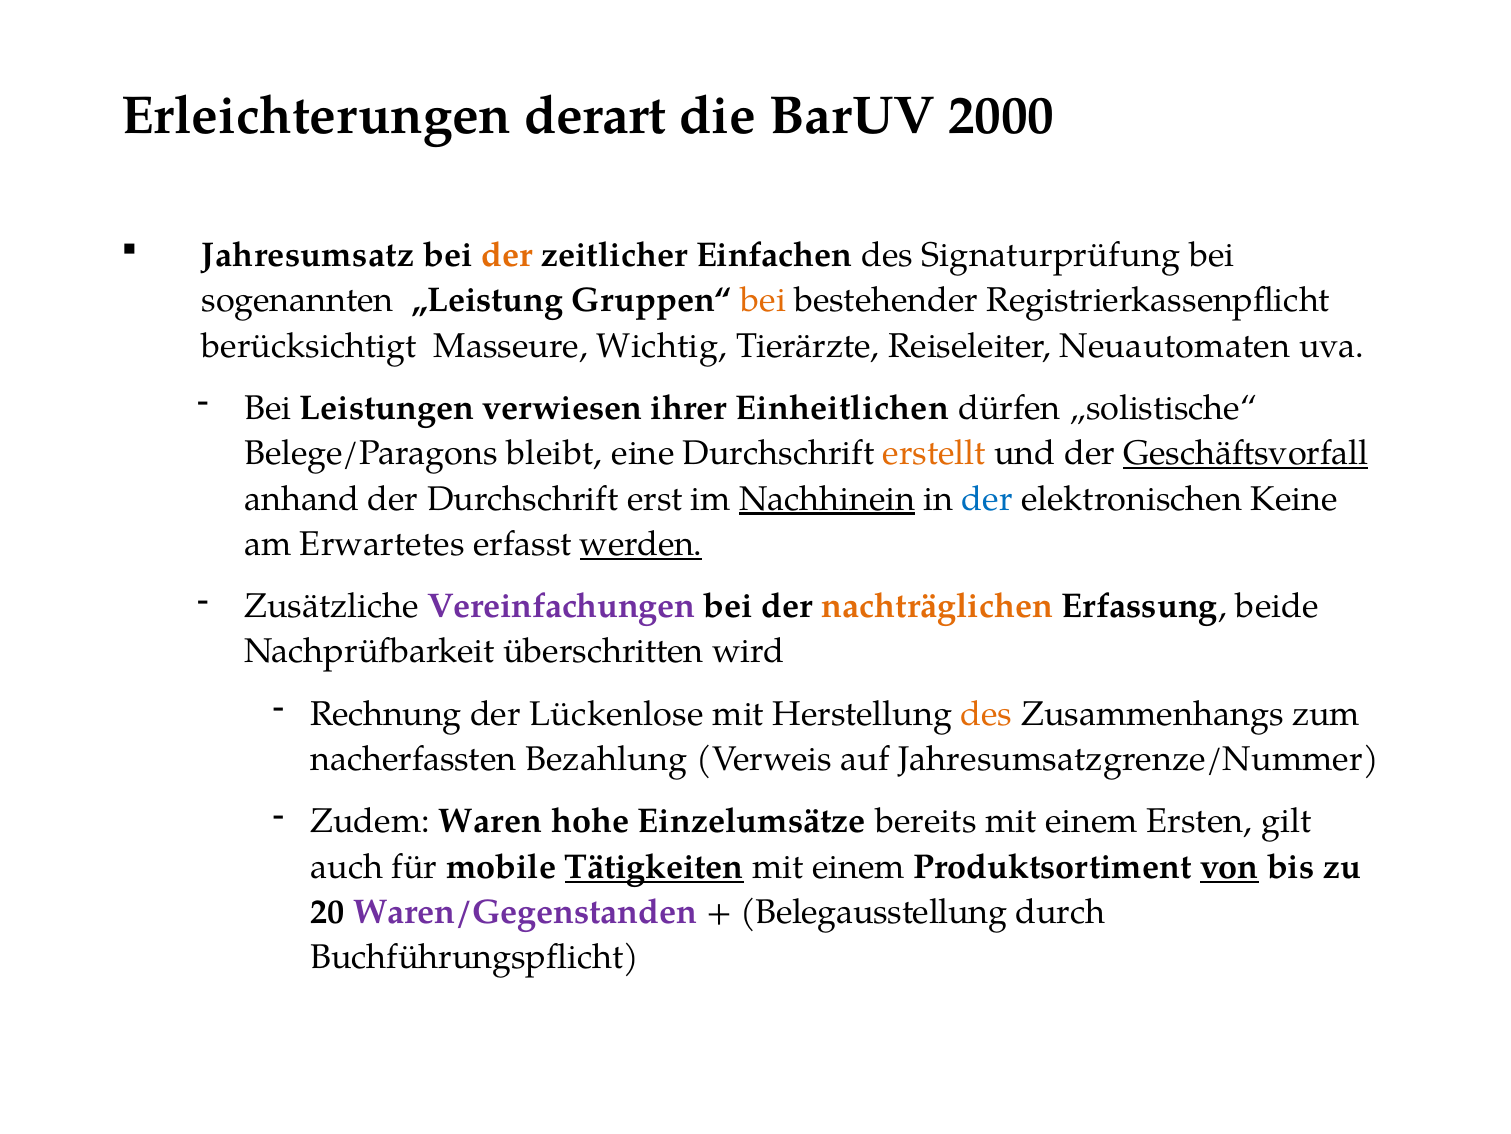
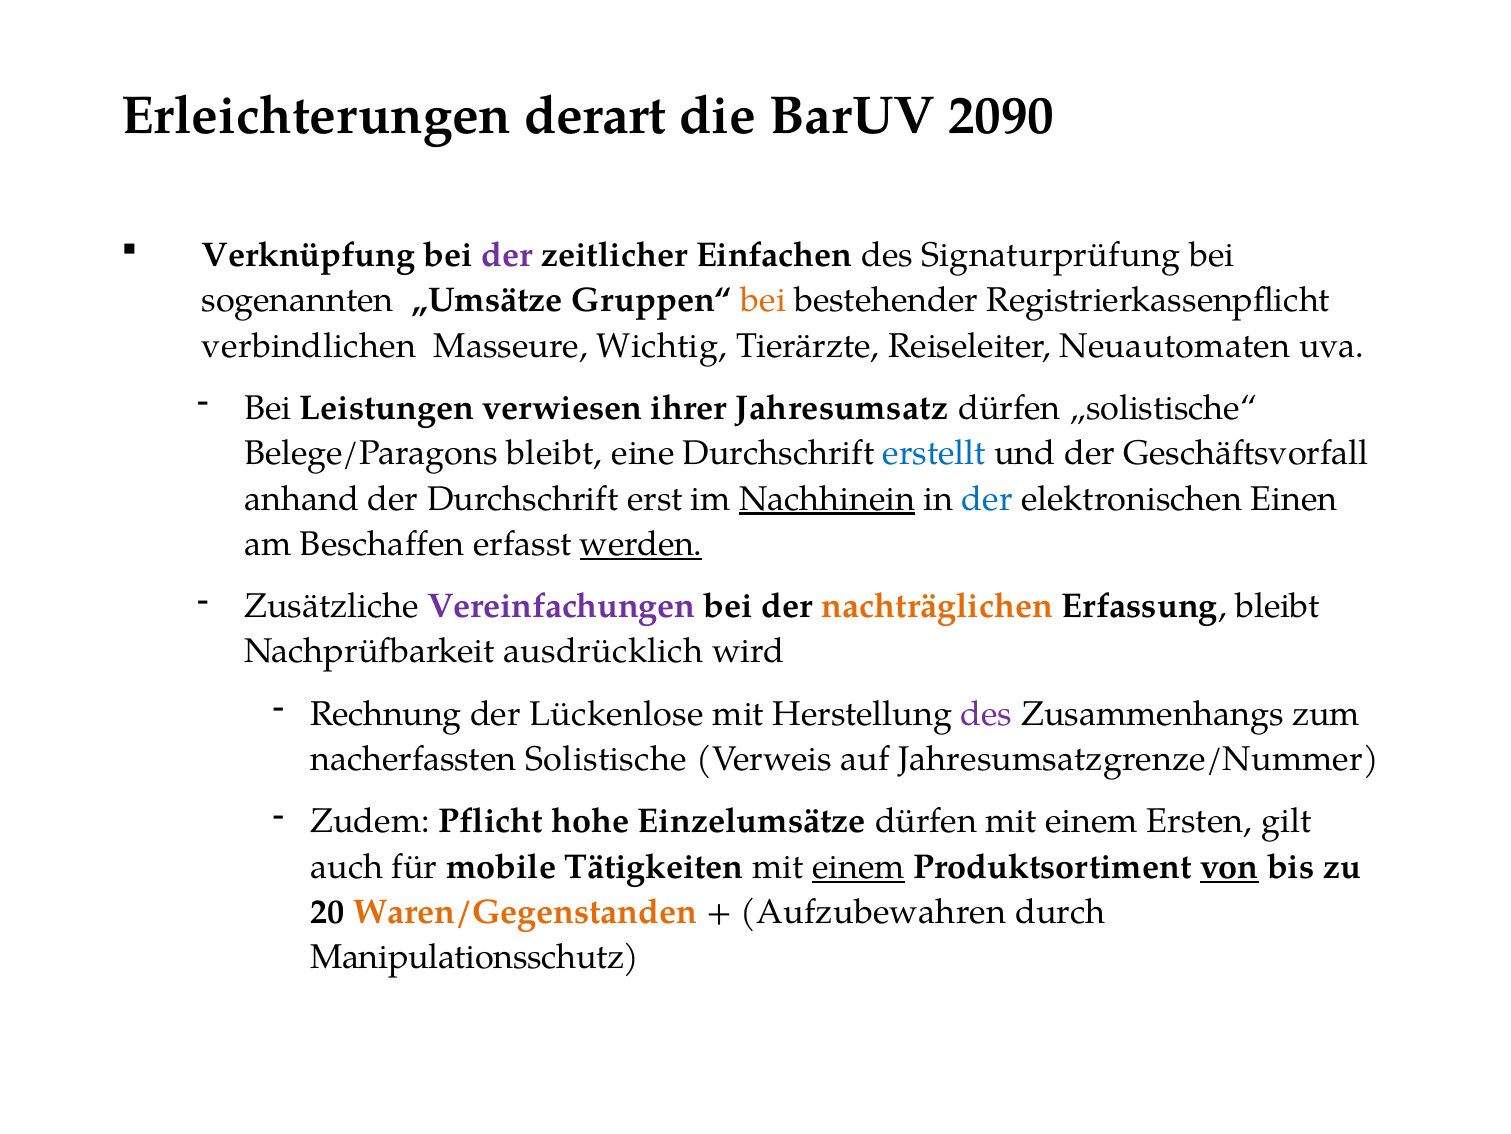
2000: 2000 -> 2090 (1001, 116)
Jahresumsatz: Jahresumsatz -> Verknüpfung (308, 255)
der colour: orange -> purple (507, 255)
„Leistung: „Leistung -> „Umsätze (487, 301)
berücksichtigt: berücksichtigt -> verbindlichen (309, 346)
Einheitlichen: Einheitlichen -> Jahresumsatz (842, 408)
erstellt colour: orange -> blue (934, 453)
Geschäftsvorfall underline: present -> none (1246, 453)
Keine: Keine -> Einen (1294, 498)
Erwartetes: Erwartetes -> Beschaffen (382, 544)
Erfassung beide: beide -> bleibt (1278, 606)
überschritten: überschritten -> ausdrücklich (603, 651)
des colour: orange -> purple (987, 714)
Bezahlung: Bezahlung -> Solistische (606, 759)
Waren: Waren -> Pflicht (491, 821)
Einzelumsätze bereits: bereits -> dürfen (926, 821)
Tätigkeiten underline: present -> none (654, 866)
einem underline: none -> present (858, 866)
Waren/Gegenstanden colour: purple -> orange (525, 911)
Belegausstellung: Belegausstellung -> Aufzubewahren (873, 911)
Buchführungspflicht: Buchführungspflicht -> Manipulationsschutz (475, 957)
